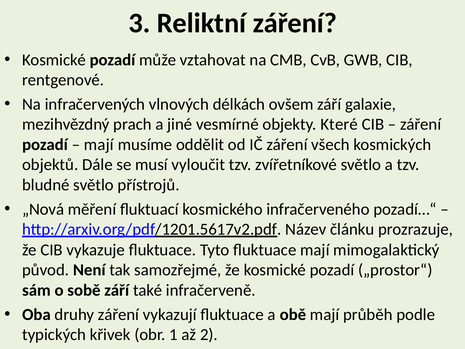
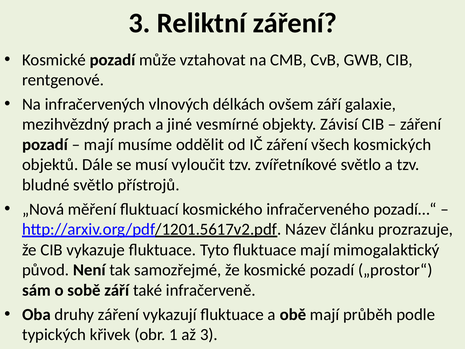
Které: Které -> Závisí (339, 124)
až 2: 2 -> 3 (209, 334)
